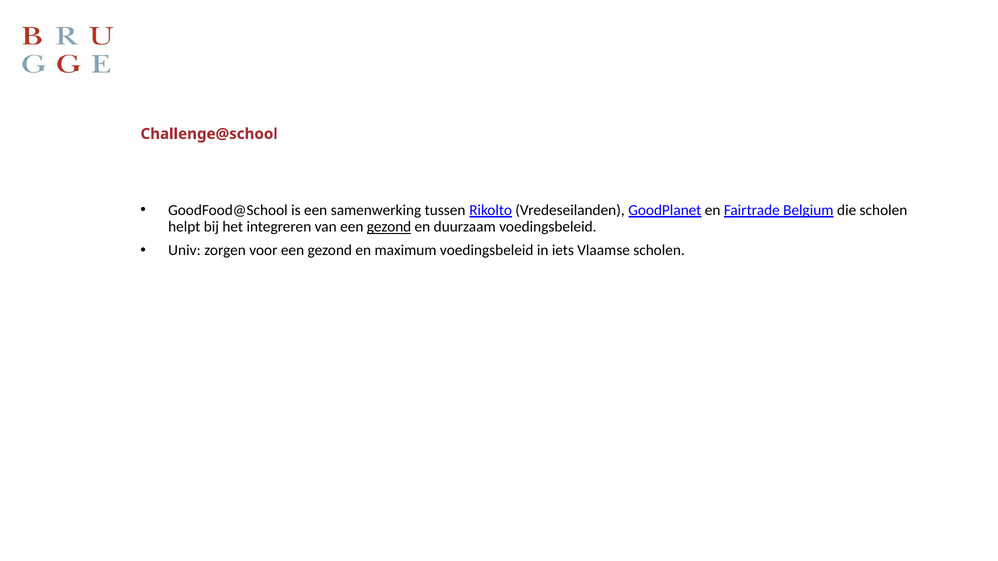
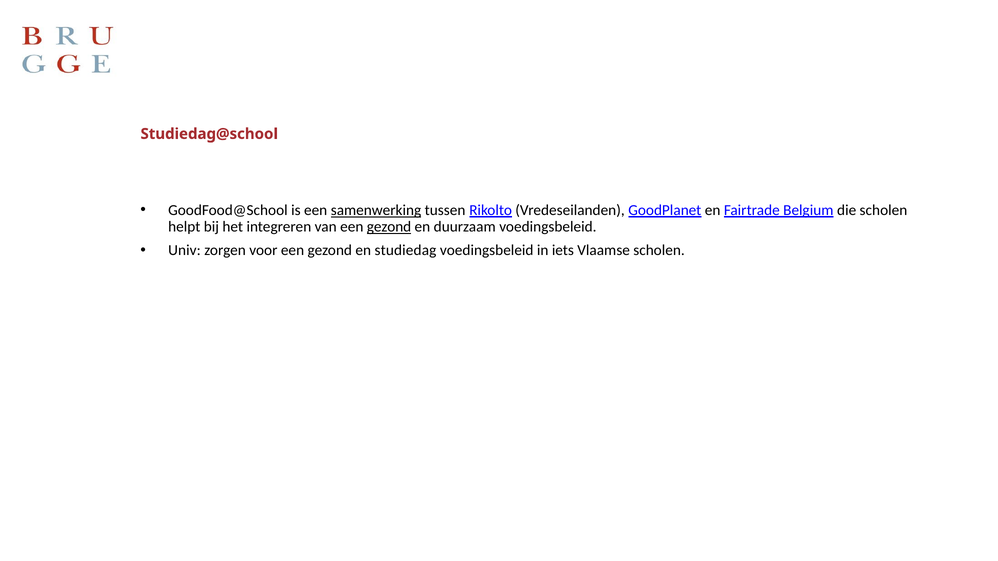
Challenge@school: Challenge@school -> Studiedag@school (209, 134)
samenwerking underline: none -> present (376, 210)
maximum: maximum -> studiedag (405, 250)
